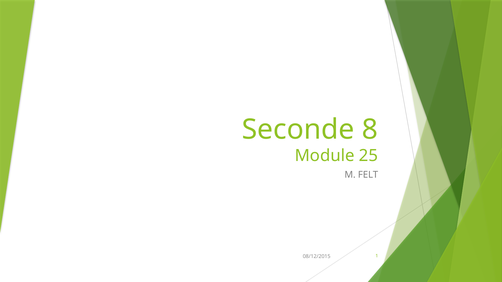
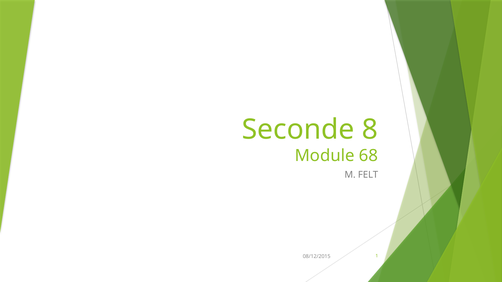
25: 25 -> 68 (368, 156)
